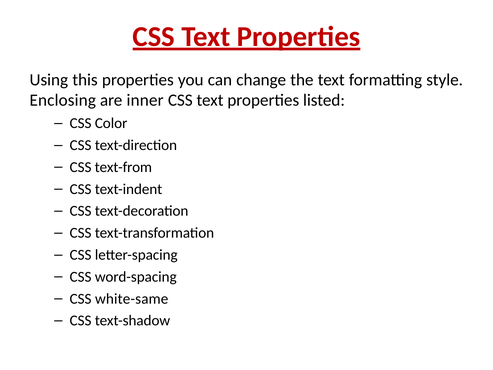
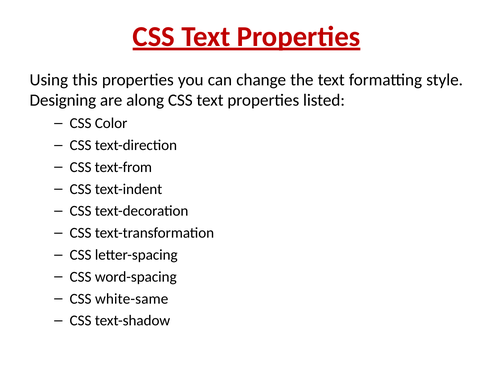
Enclosing: Enclosing -> Designing (63, 100)
inner: inner -> along (145, 100)
